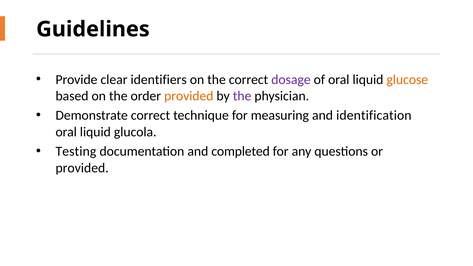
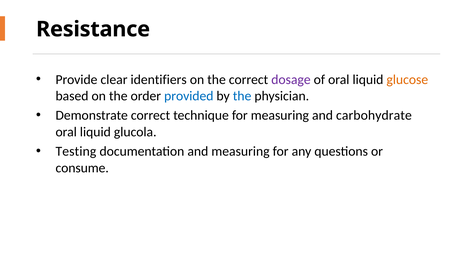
Guidelines: Guidelines -> Resistance (93, 29)
provided colour: orange -> blue (189, 96)
the colour: purple -> blue (242, 96)
identification: identification -> carbohydrate (374, 116)
and completed: completed -> measuring (240, 152)
provided: provided -> consume (82, 168)
